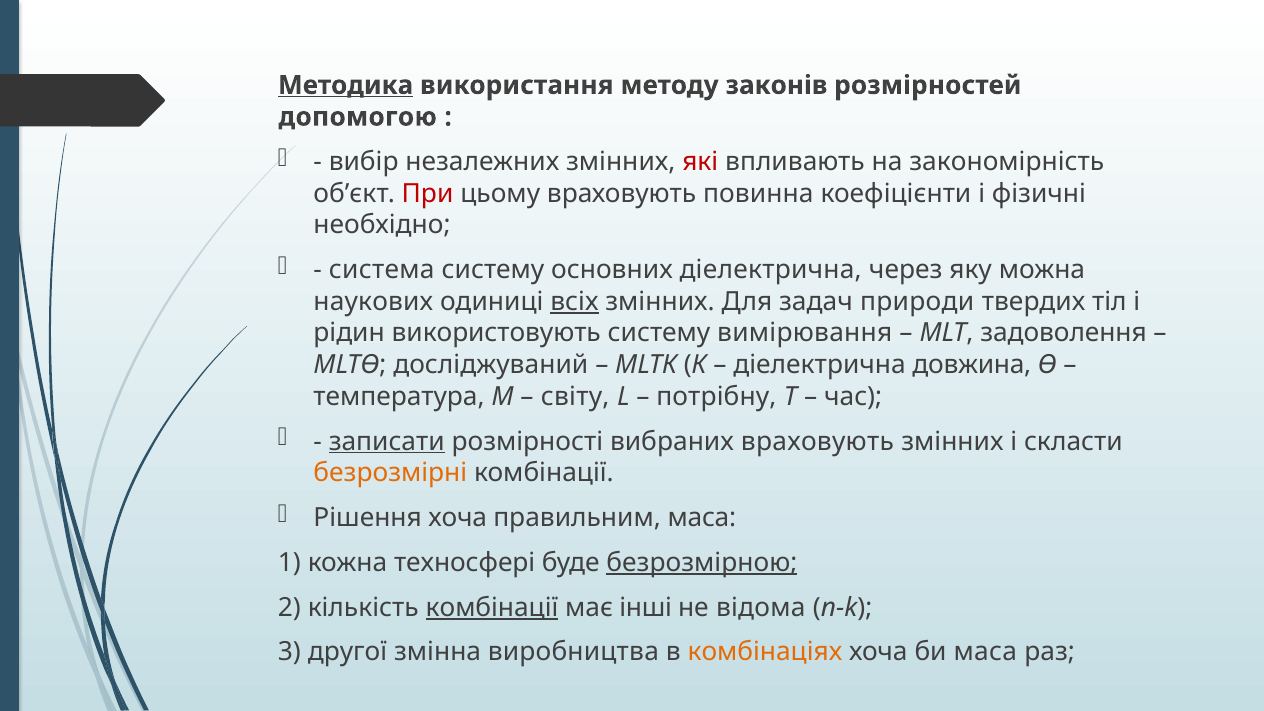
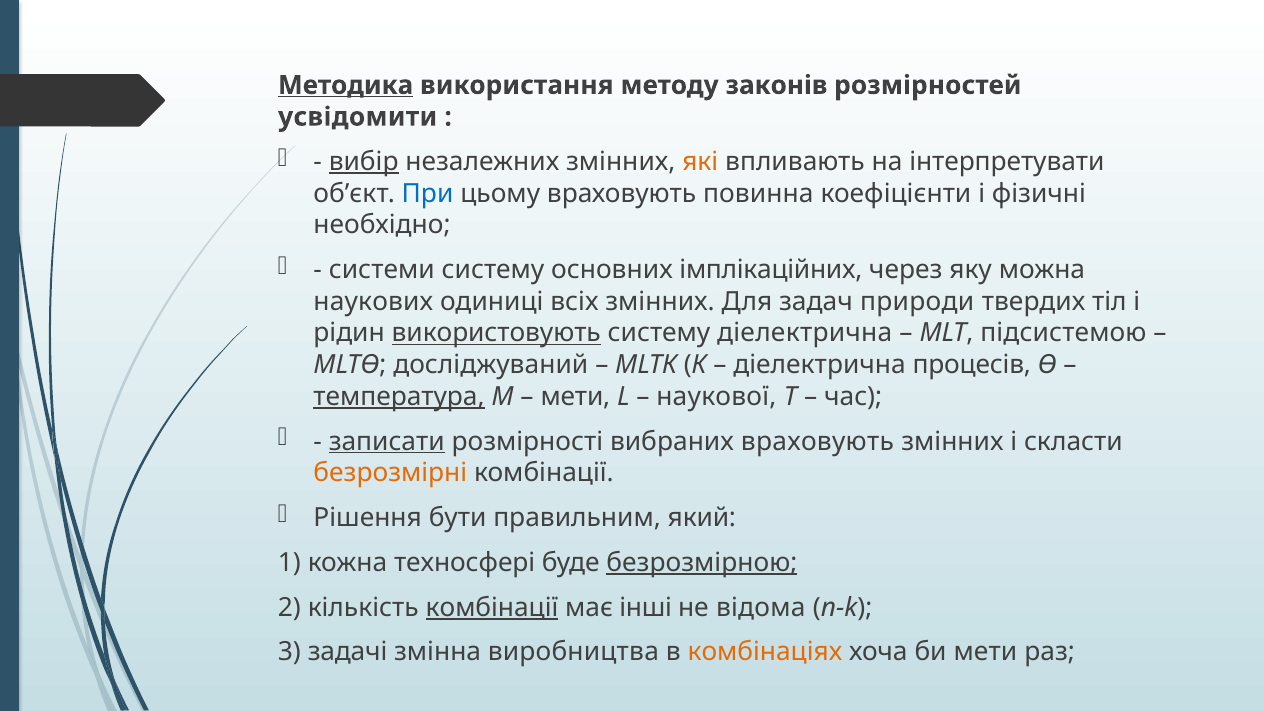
допомогою: допомогою -> усвідомити (358, 117)
вибір underline: none -> present (364, 162)
які colour: red -> orange (700, 162)
закономірність: закономірність -> інтерпретувати (1007, 162)
При colour: red -> blue (428, 193)
система: система -> системи (382, 270)
основних діелектрична: діелектрична -> імплікаційних (771, 270)
всіх underline: present -> none (574, 302)
використовують underline: none -> present (496, 333)
систему вимірювання: вимірювання -> діелектрична (805, 333)
задоволення: задоволення -> підсистемою (1063, 333)
довжина: довжина -> процесів (972, 365)
температура underline: none -> present (399, 396)
світу: світу -> мети (575, 396)
потрібну: потрібну -> наукової (716, 396)
Рішення хоча: хоча -> бути (458, 518)
правильним маса: маса -> який (702, 518)
другої: другої -> задачі (348, 652)
би маса: маса -> мети (985, 652)
